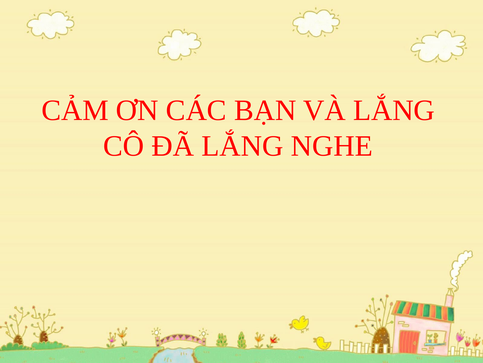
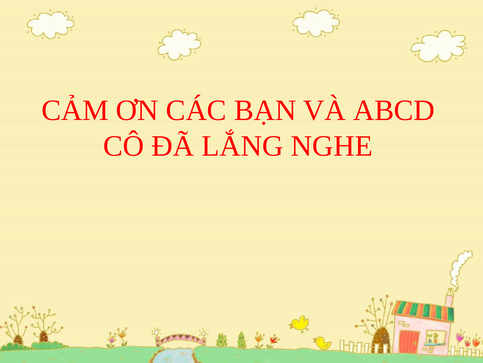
VÀ LẮNG: LẮNG -> ABCD (394, 110)
